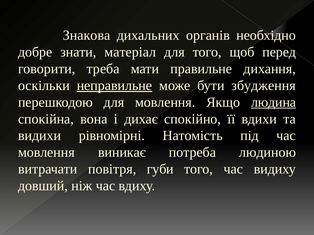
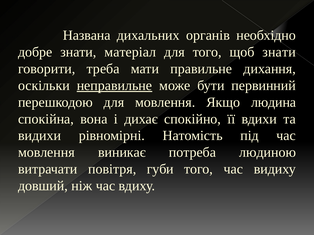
Знакова: Знакова -> Названа (87, 35)
щоб перед: перед -> знати (279, 52)
збудження: збудження -> первинний (264, 86)
людина underline: present -> none (274, 102)
